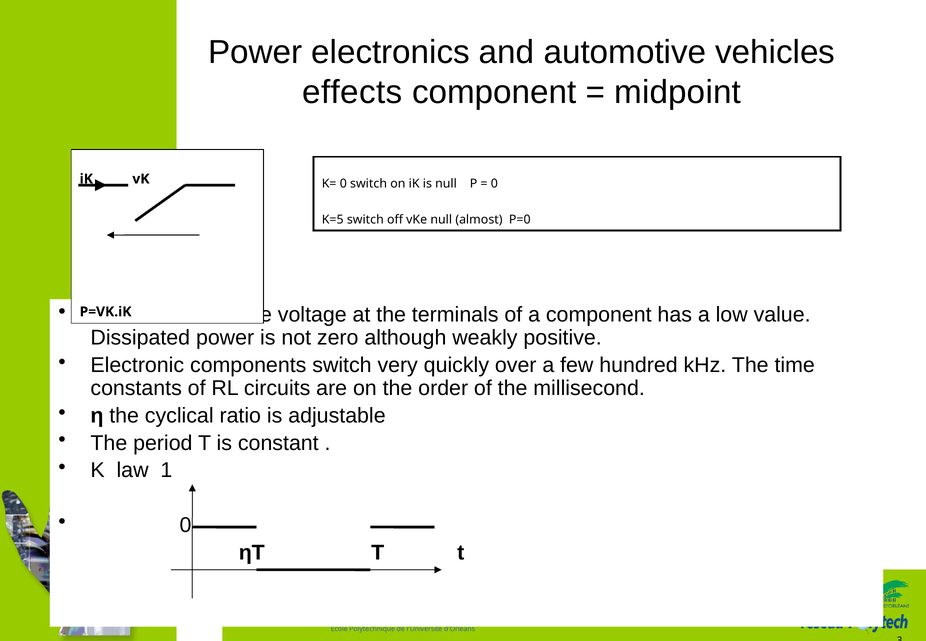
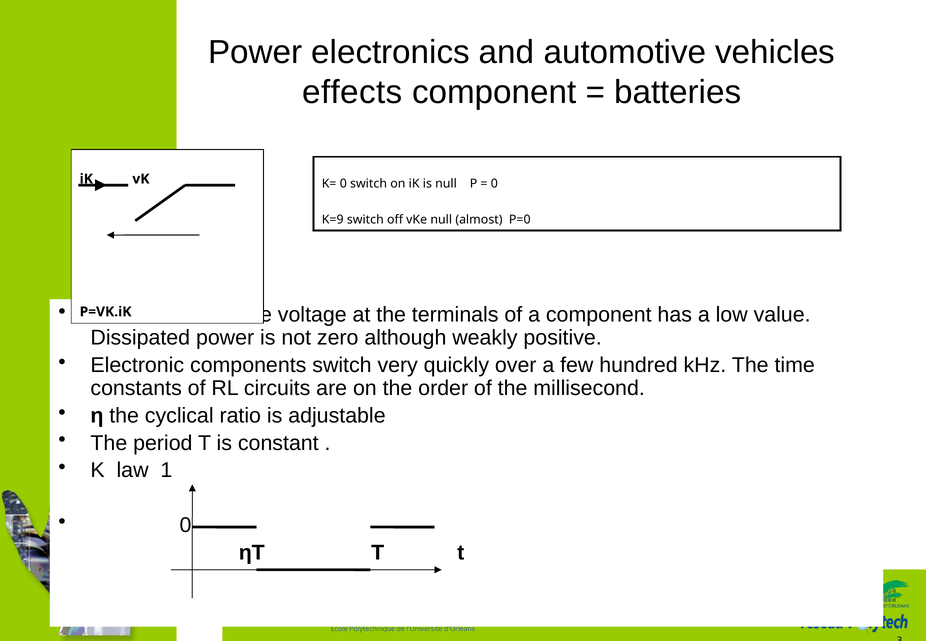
midpoint: midpoint -> batteries (678, 92)
K=5: K=5 -> K=9 (333, 220)
